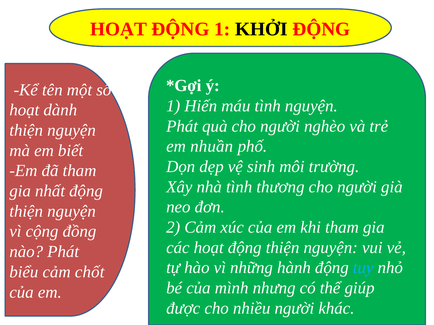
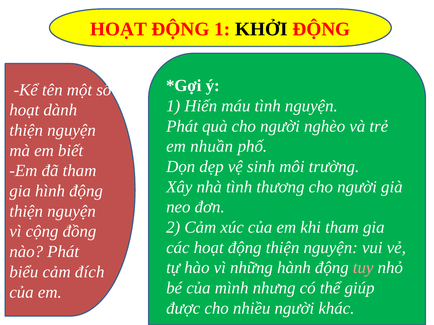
nhất: nhất -> hình (50, 191)
tuy colour: light blue -> pink (363, 268)
chốt: chốt -> đích (90, 272)
